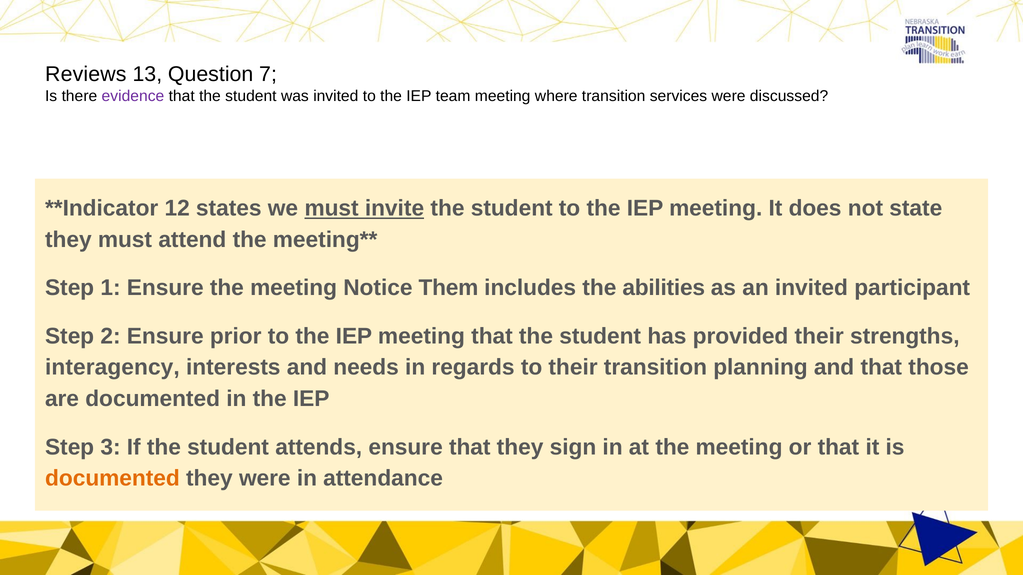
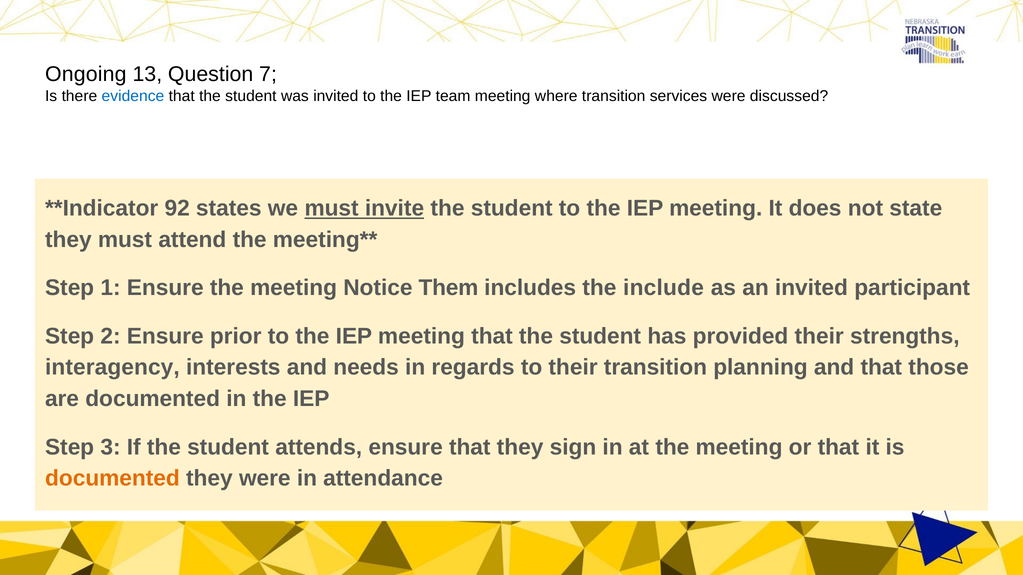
Reviews: Reviews -> Ongoing (86, 74)
evidence colour: purple -> blue (133, 96)
12: 12 -> 92 (177, 208)
abilities: abilities -> include (663, 288)
